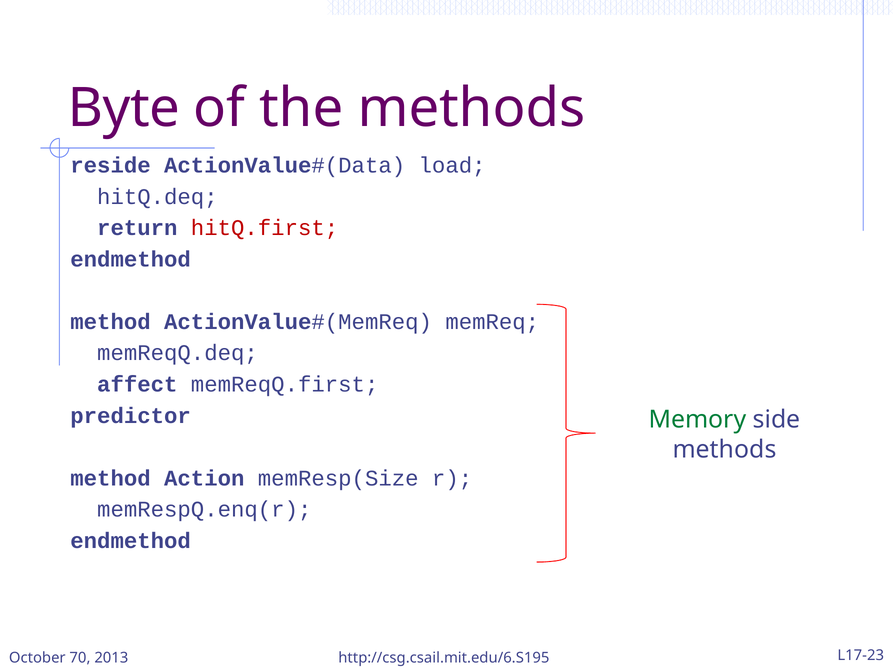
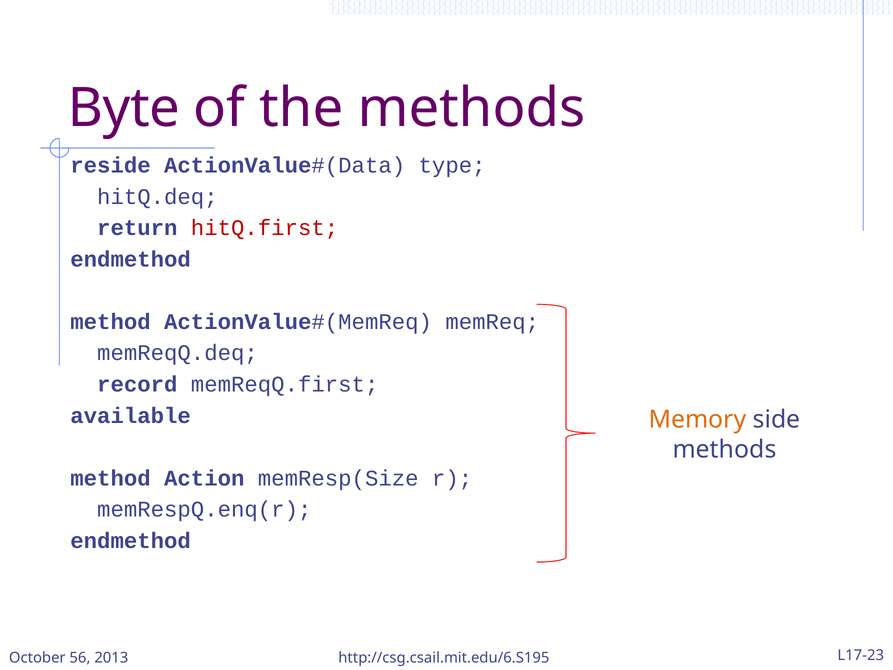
load: load -> type (452, 165)
affect: affect -> record (137, 384)
predictor: predictor -> available (131, 416)
Memory colour: green -> orange (698, 419)
70: 70 -> 56 (80, 657)
